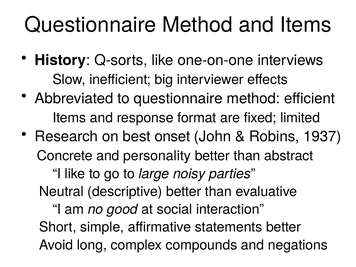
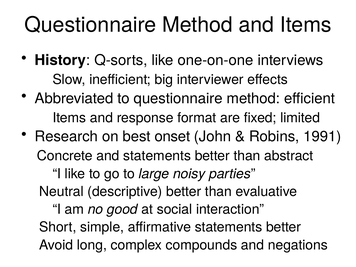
1937: 1937 -> 1991 (322, 136)
and personality: personality -> statements (157, 156)
